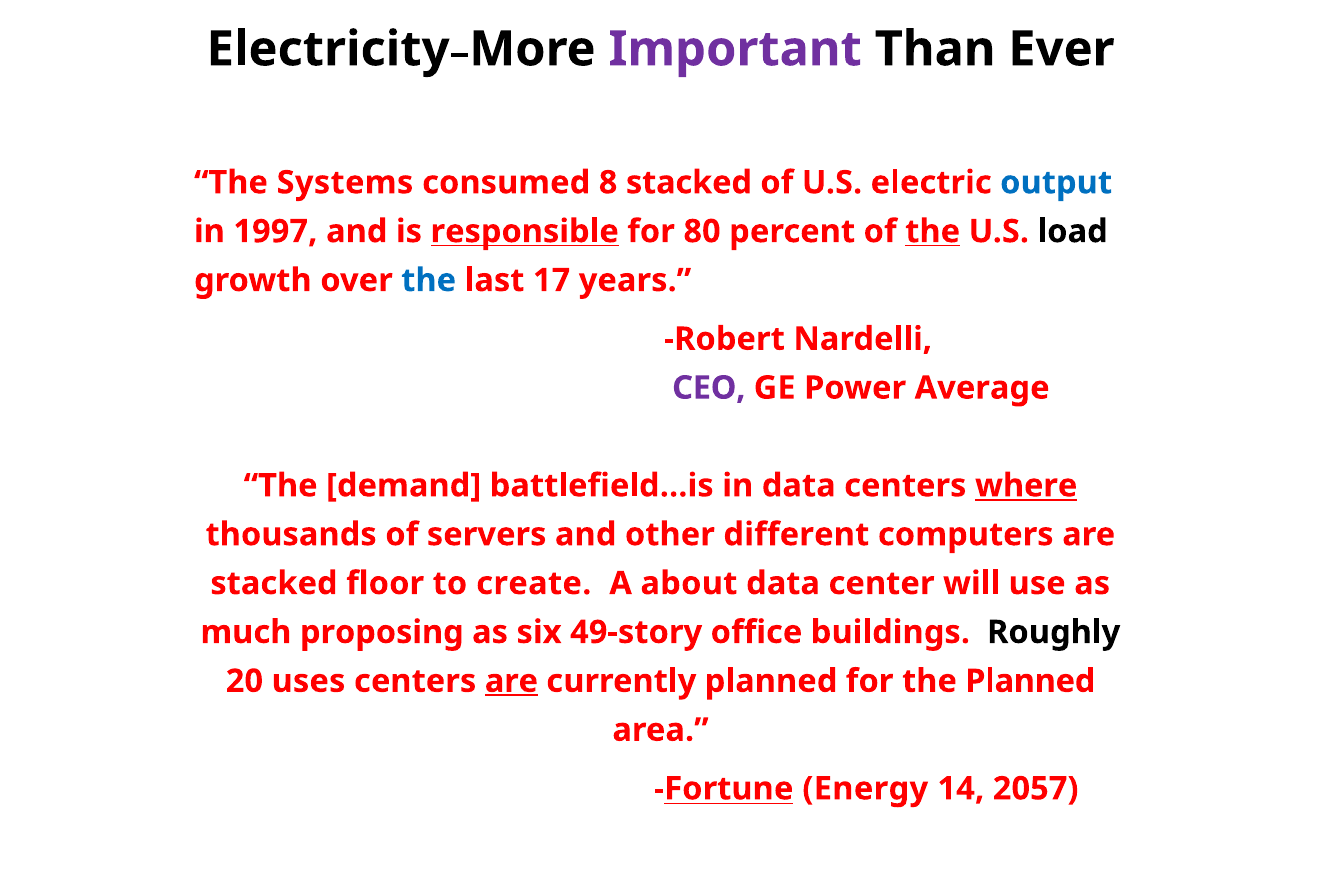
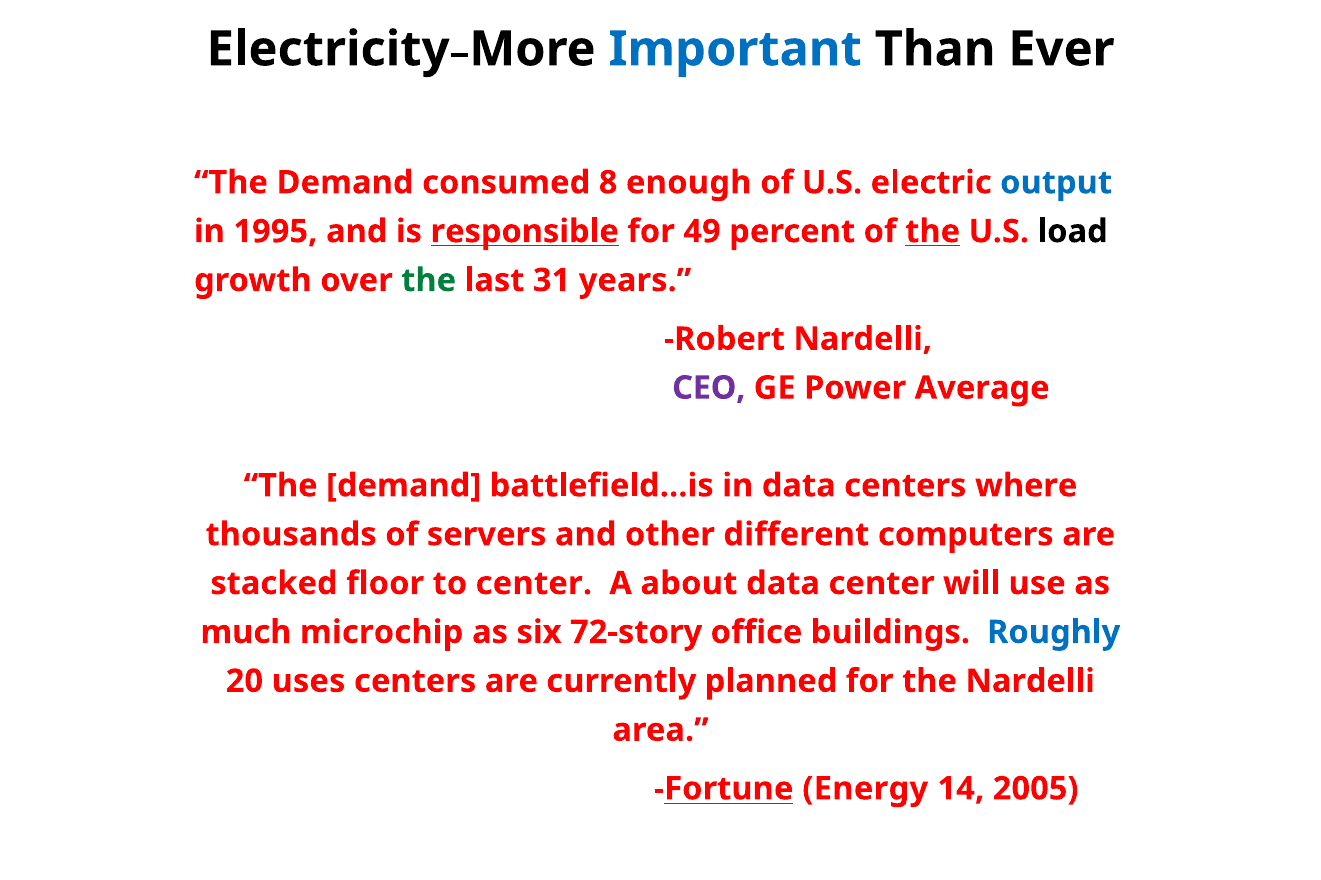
Important colour: purple -> blue (735, 49)
Systems: Systems -> Demand (345, 183)
8 stacked: stacked -> enough (689, 183)
1997: 1997 -> 1995 (275, 232)
80: 80 -> 49 (702, 232)
the colour: blue -> green (429, 281)
17: 17 -> 31 (552, 281)
where underline: present -> none (1026, 486)
to create: create -> center (534, 584)
proposing: proposing -> microchip (382, 633)
49-story: 49-story -> 72-story (636, 633)
Roughly colour: black -> blue (1054, 633)
are underline: present -> none (511, 682)
the Planned: Planned -> Nardelli (1030, 682)
2057: 2057 -> 2005 (1036, 789)
